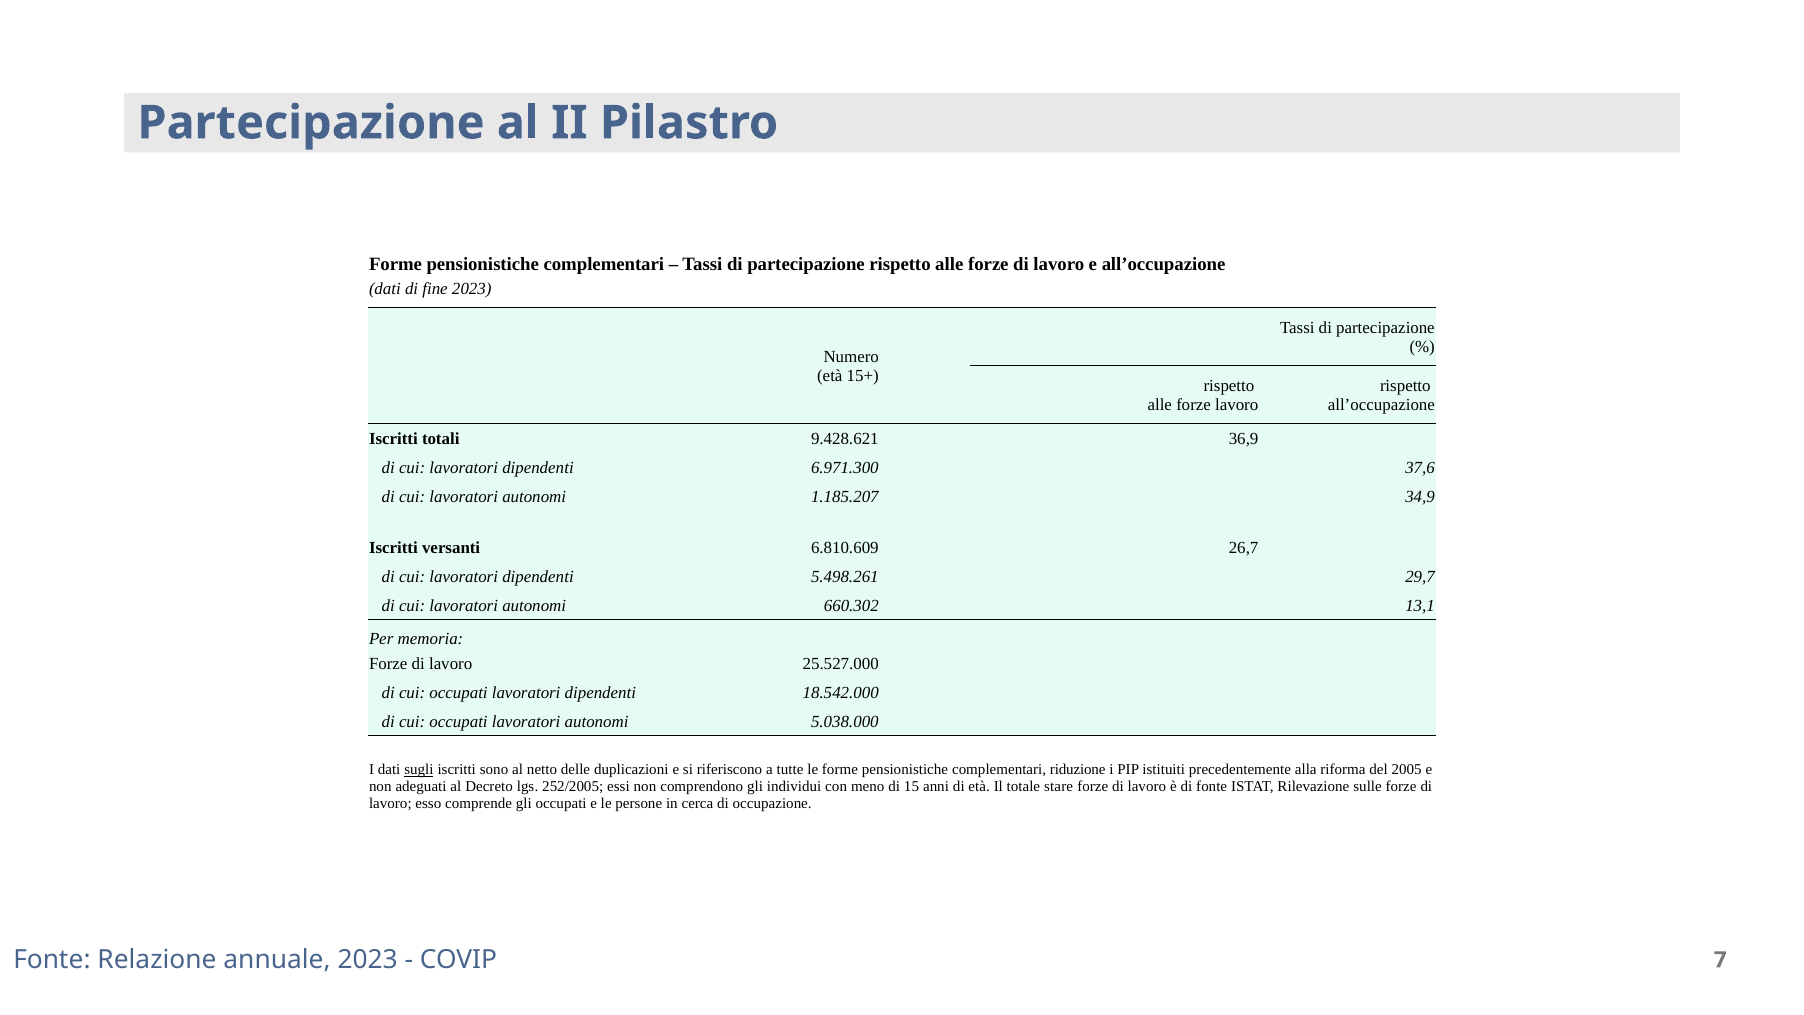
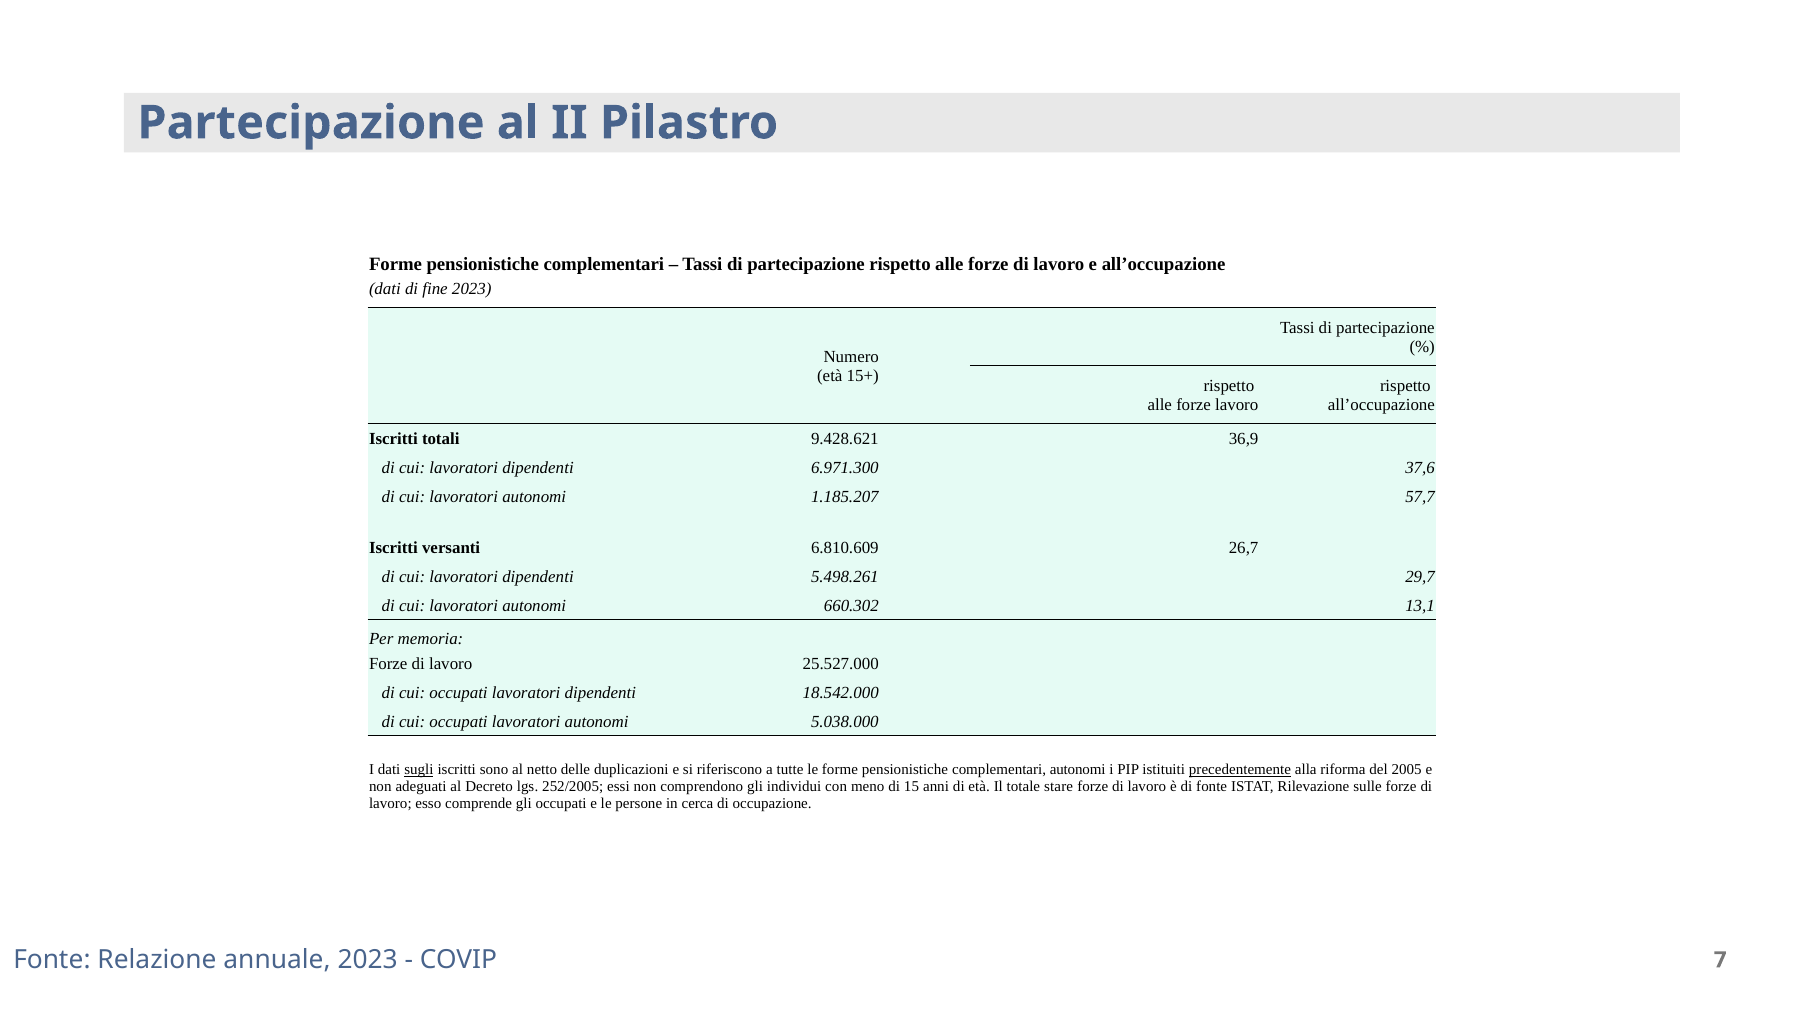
34,9: 34,9 -> 57,7 (1420, 496)
complementari riduzione: riduzione -> autonomi (1078, 770)
precedentemente underline: none -> present (1240, 770)
